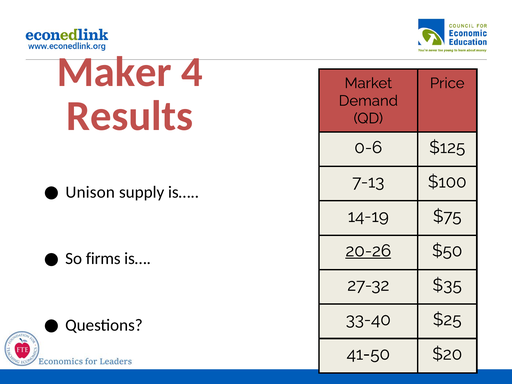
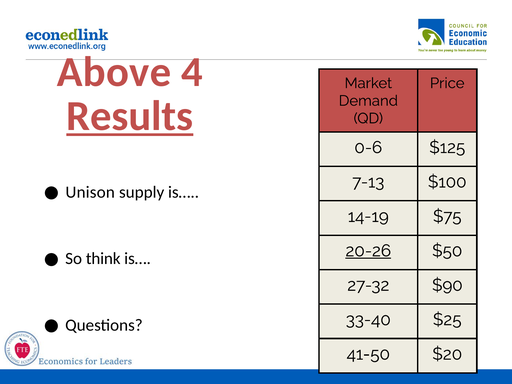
Maker: Maker -> Above (114, 72)
Results underline: none -> present (130, 116)
firms: firms -> think (103, 259)
$35: $35 -> $90 (447, 285)
